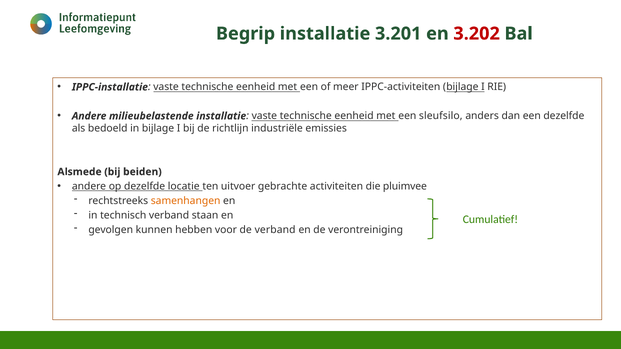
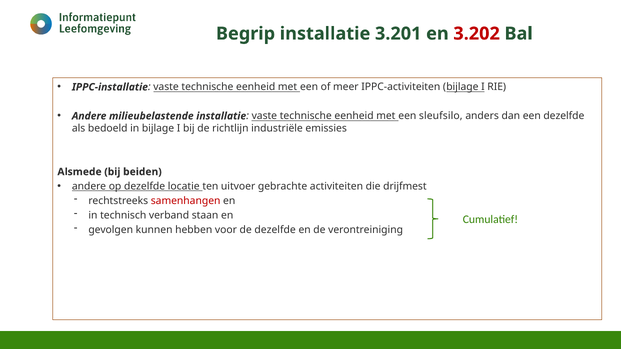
pluimvee: pluimvee -> drijfmest (405, 186)
samenhangen colour: orange -> red (186, 201)
de verband: verband -> dezelfde (275, 230)
